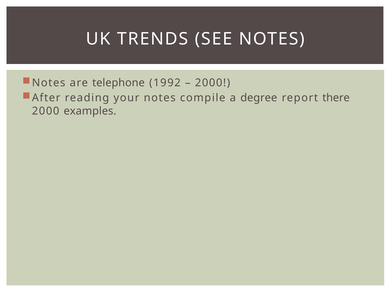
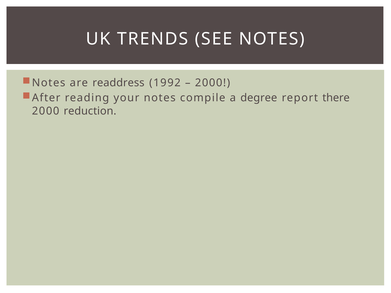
telephone: telephone -> readdress (118, 83)
examples: examples -> reduction (90, 111)
